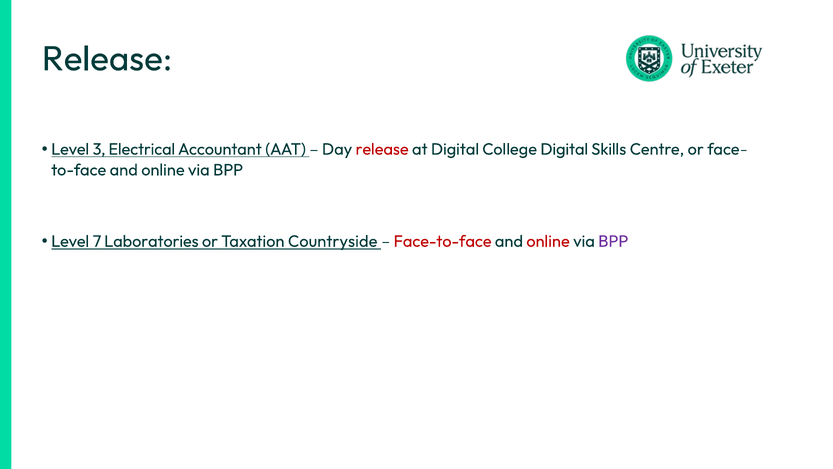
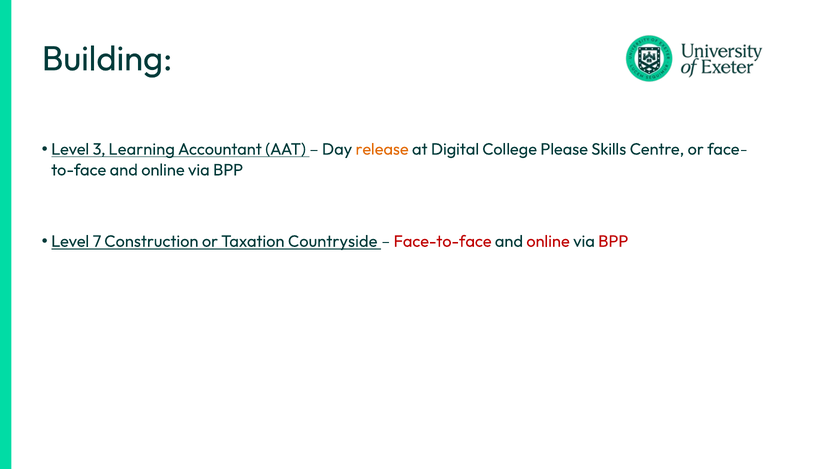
Release: Release -> Building (107, 59)
Electrical: Electrical -> Learning (142, 149)
release colour: red -> orange (382, 149)
College Digital: Digital -> Please (564, 149)
Laboratories: Laboratories -> Construction (151, 241)
BPP colour: purple -> red (613, 241)
